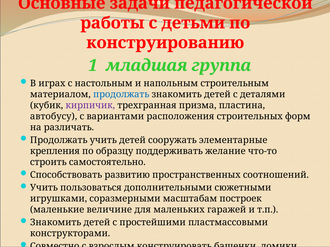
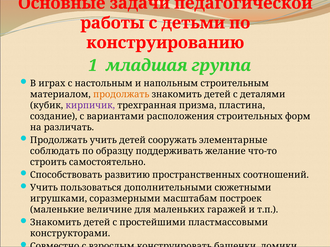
продолжать colour: blue -> orange (121, 94)
автобусу: автобусу -> создание (54, 117)
крепления: крепления -> соблюдать (55, 151)
